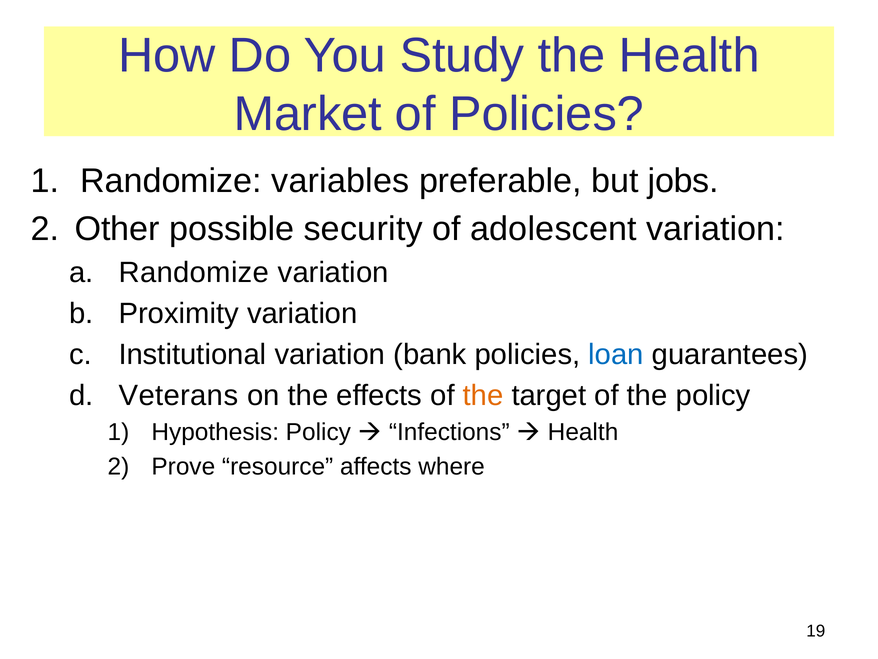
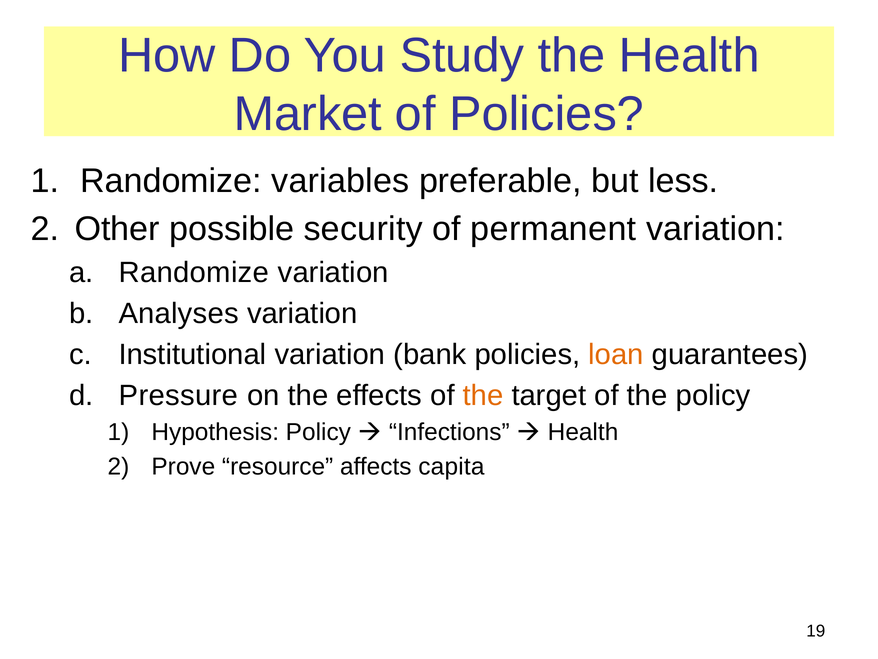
jobs: jobs -> less (683, 181)
adolescent: adolescent -> permanent (553, 229)
Proximity: Proximity -> Analyses (179, 313)
loan colour: blue -> orange (616, 354)
Veterans: Veterans -> Pressure (179, 395)
where: where -> capita (451, 466)
